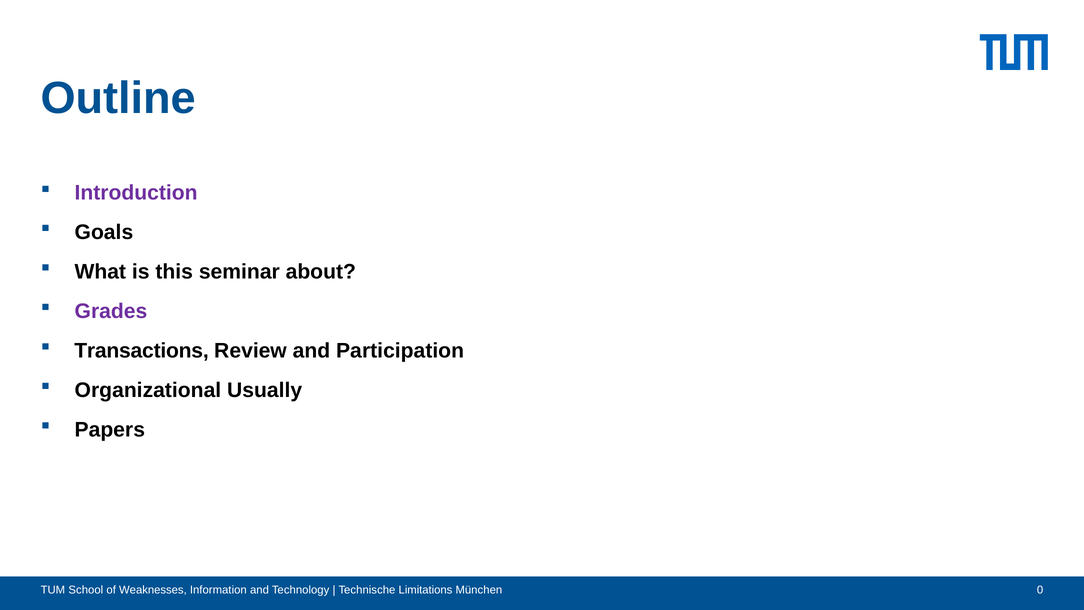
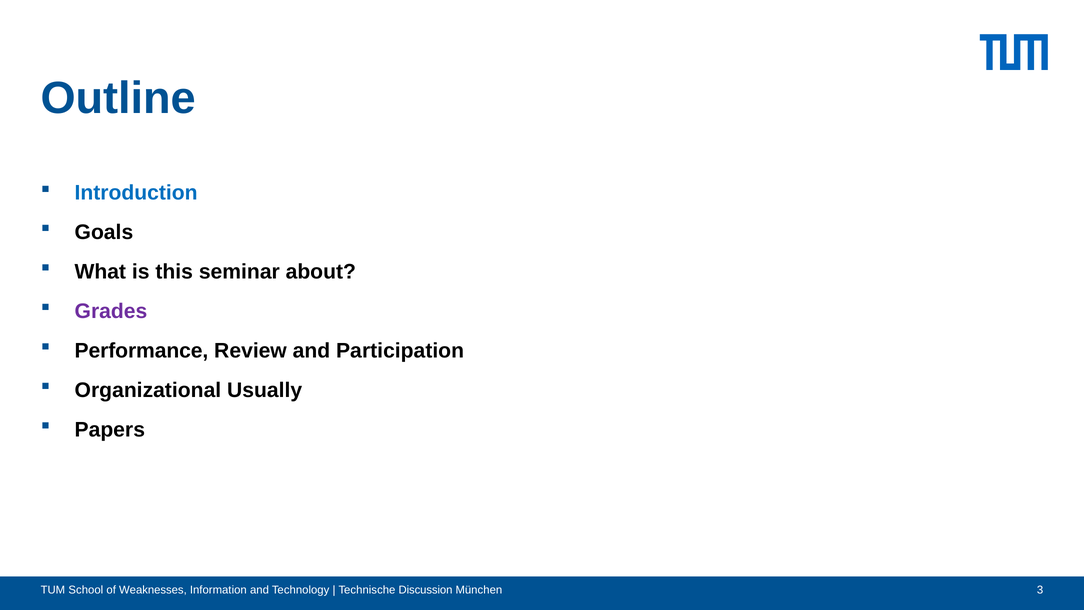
Introduction colour: purple -> blue (136, 193)
Transactions: Transactions -> Performance (141, 351)
Limitations: Limitations -> Discussion (426, 590)
0: 0 -> 3 (1040, 590)
